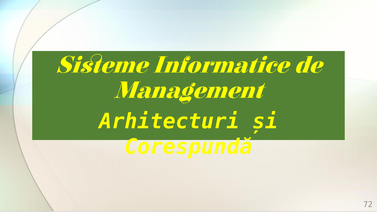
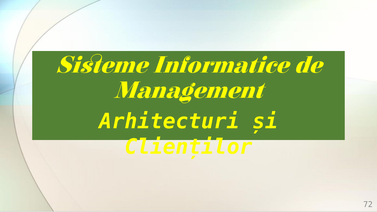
Corespundă: Corespundă -> Clienților (188, 147)
